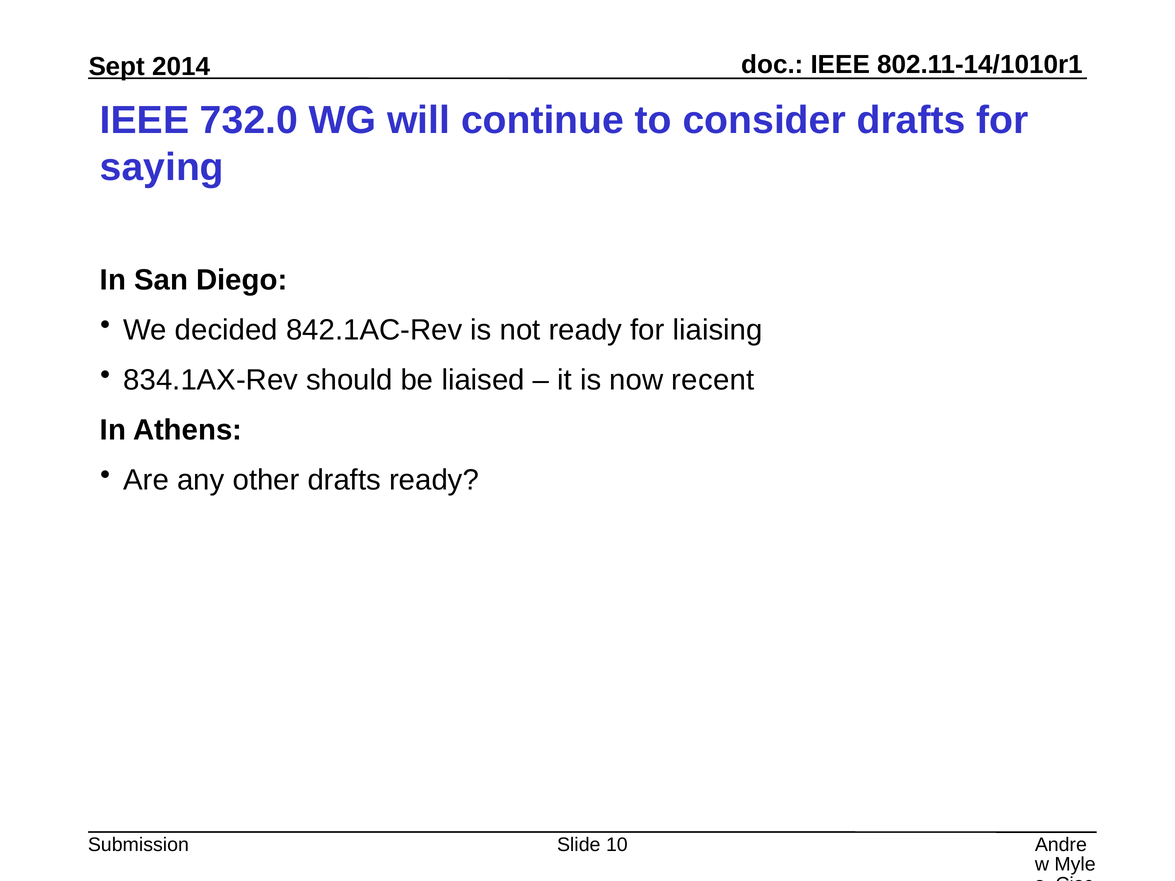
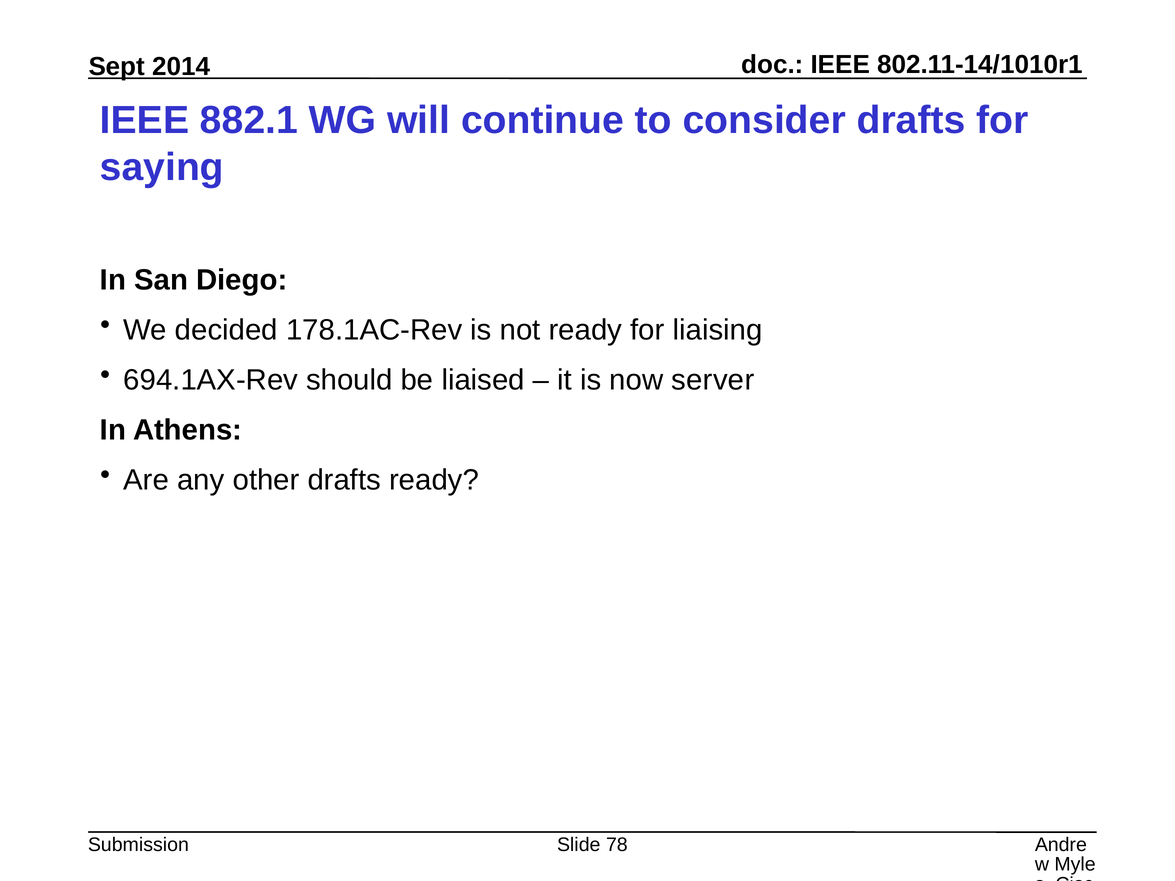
732.0: 732.0 -> 882.1 (249, 120)
842.1AC-Rev: 842.1AC-Rev -> 178.1AC-Rev (374, 330)
834.1AX-Rev: 834.1AX-Rev -> 694.1AX-Rev (211, 380)
recent: recent -> server (713, 380)
10: 10 -> 78 (617, 845)
